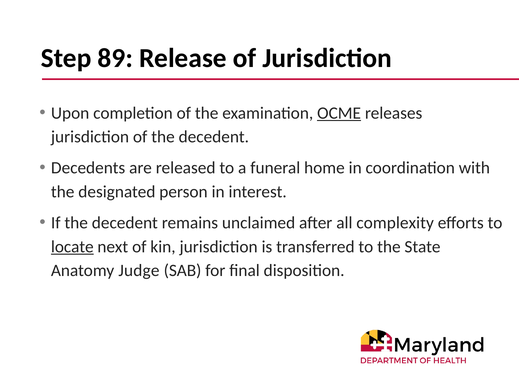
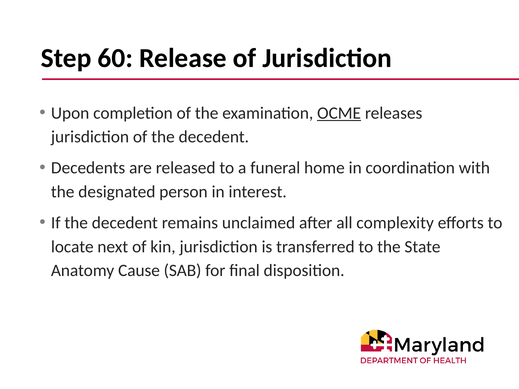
89: 89 -> 60 (115, 58)
locate underline: present -> none (72, 247)
Judge: Judge -> Cause (139, 271)
